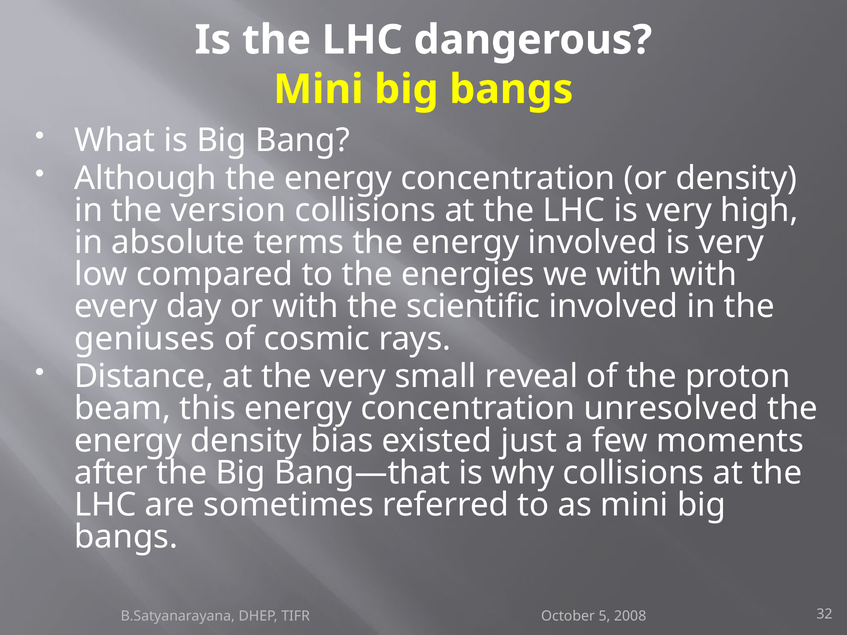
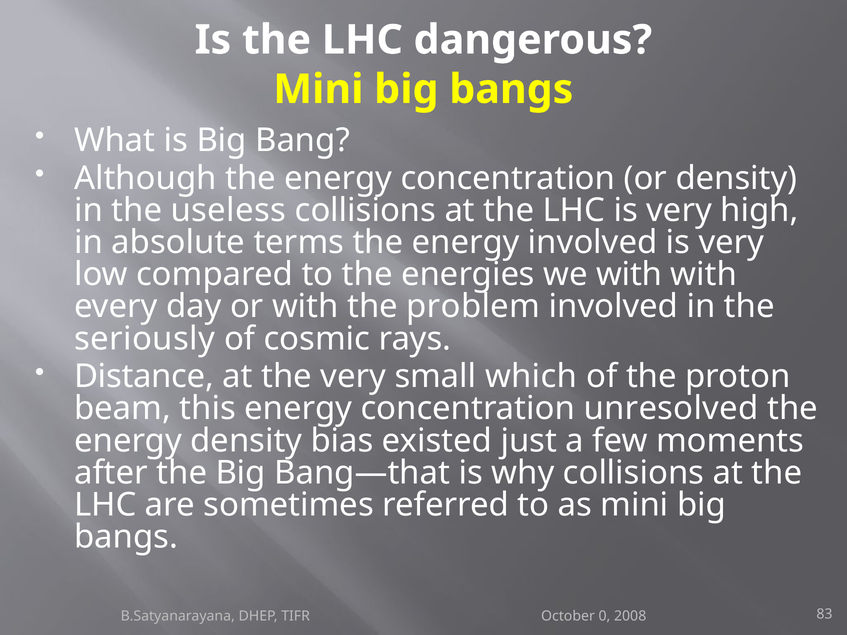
version: version -> useless (228, 211)
scientific: scientific -> problem (473, 307)
geniuses: geniuses -> seriously (145, 339)
reveal: reveal -> which (531, 377)
5: 5 -> 0 (604, 616)
32: 32 -> 83 (824, 614)
